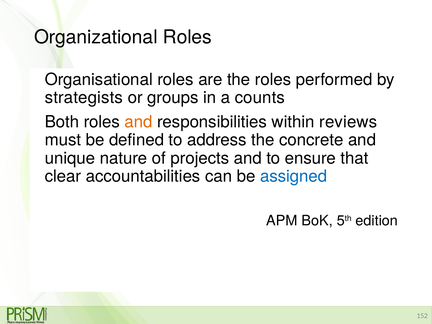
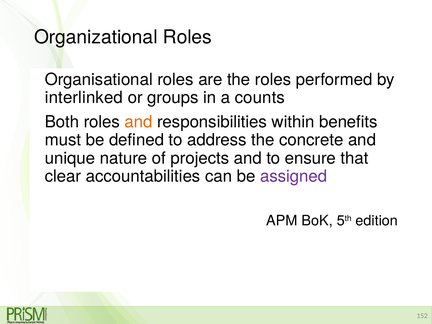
strategists: strategists -> interlinked (84, 98)
reviews: reviews -> benefits (348, 122)
assigned colour: blue -> purple (294, 176)
